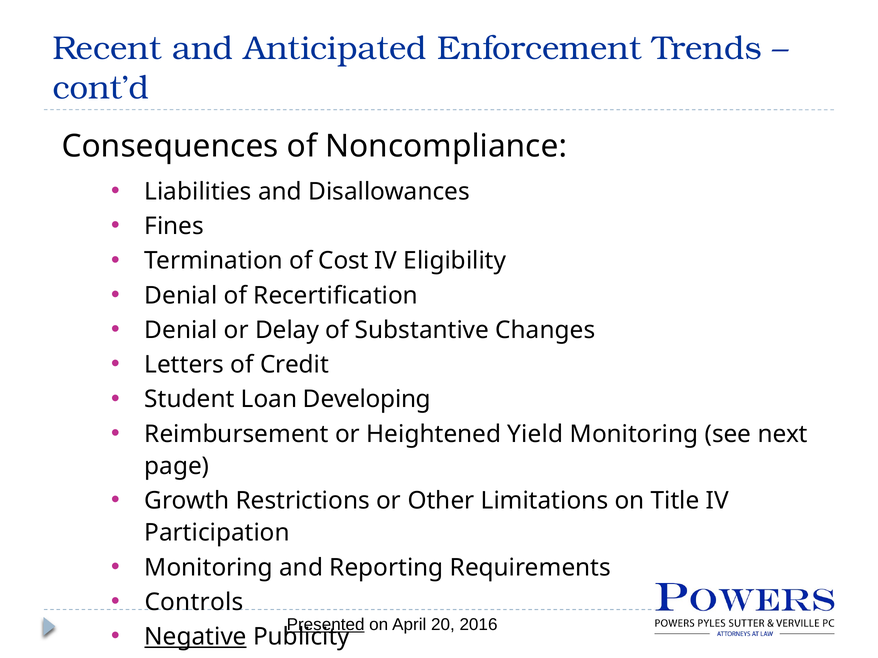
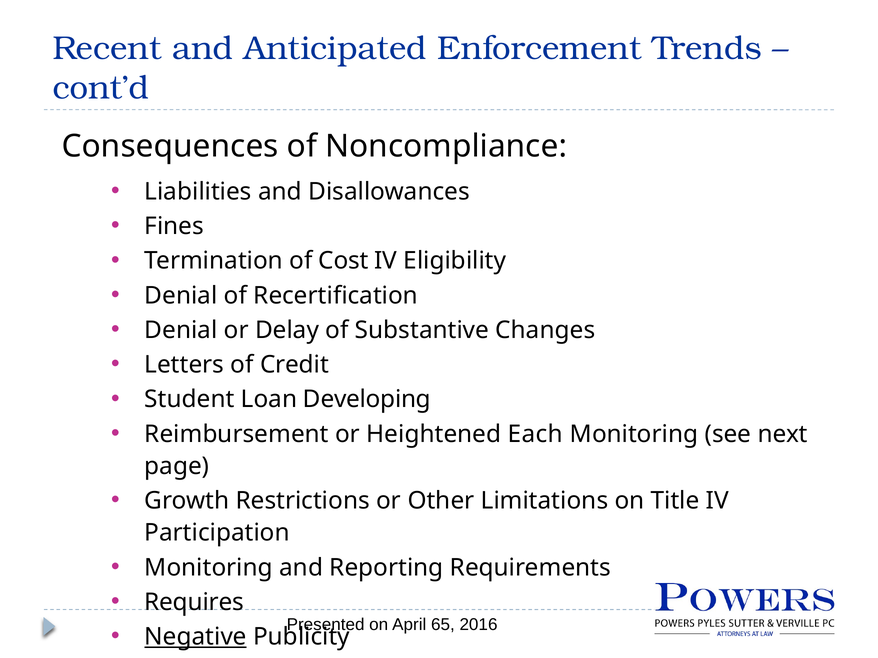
Yield: Yield -> Each (535, 434)
Controls: Controls -> Requires (194, 603)
Presented underline: present -> none (326, 625)
20: 20 -> 65 (443, 625)
